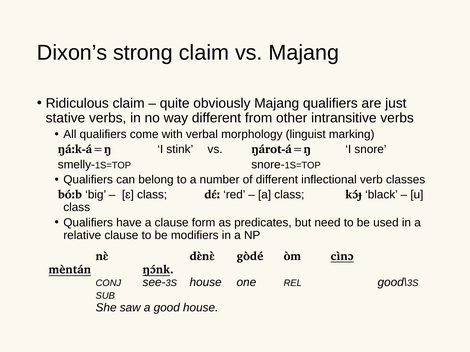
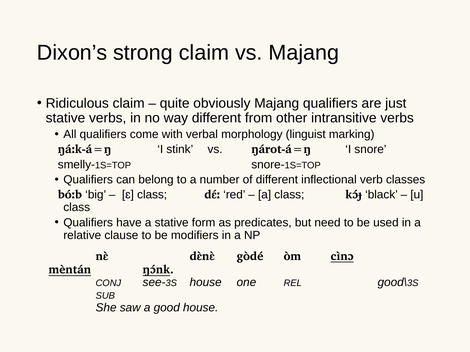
a clause: clause -> stative (172, 223)
